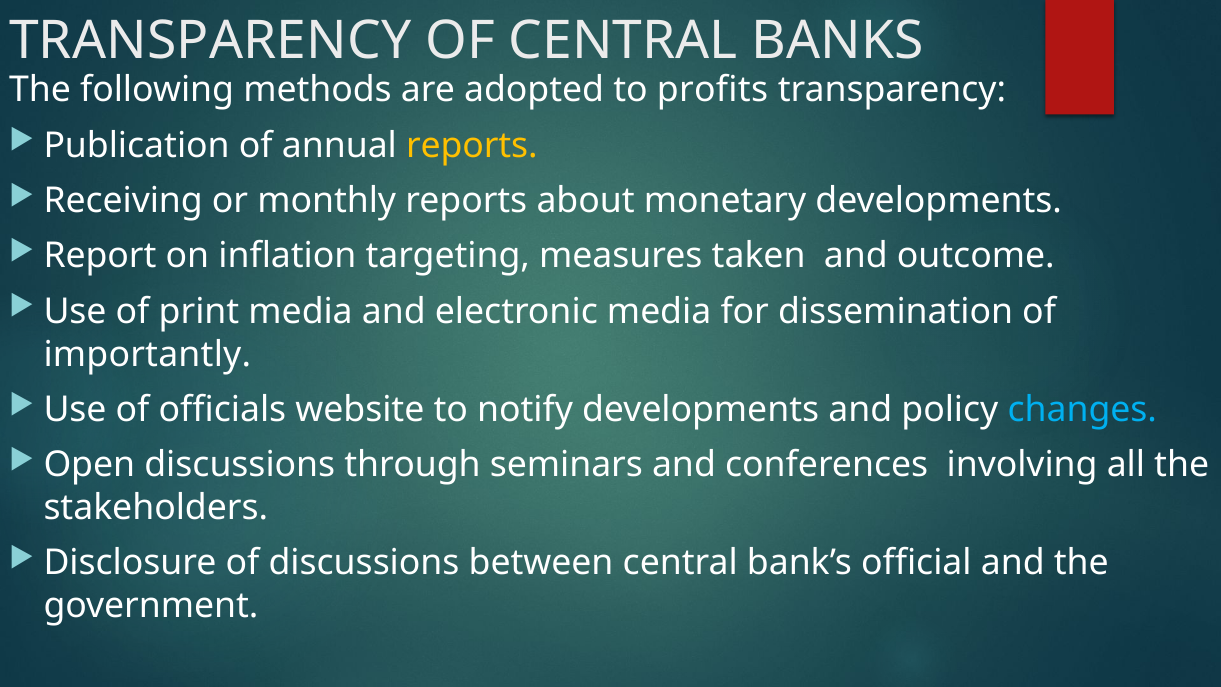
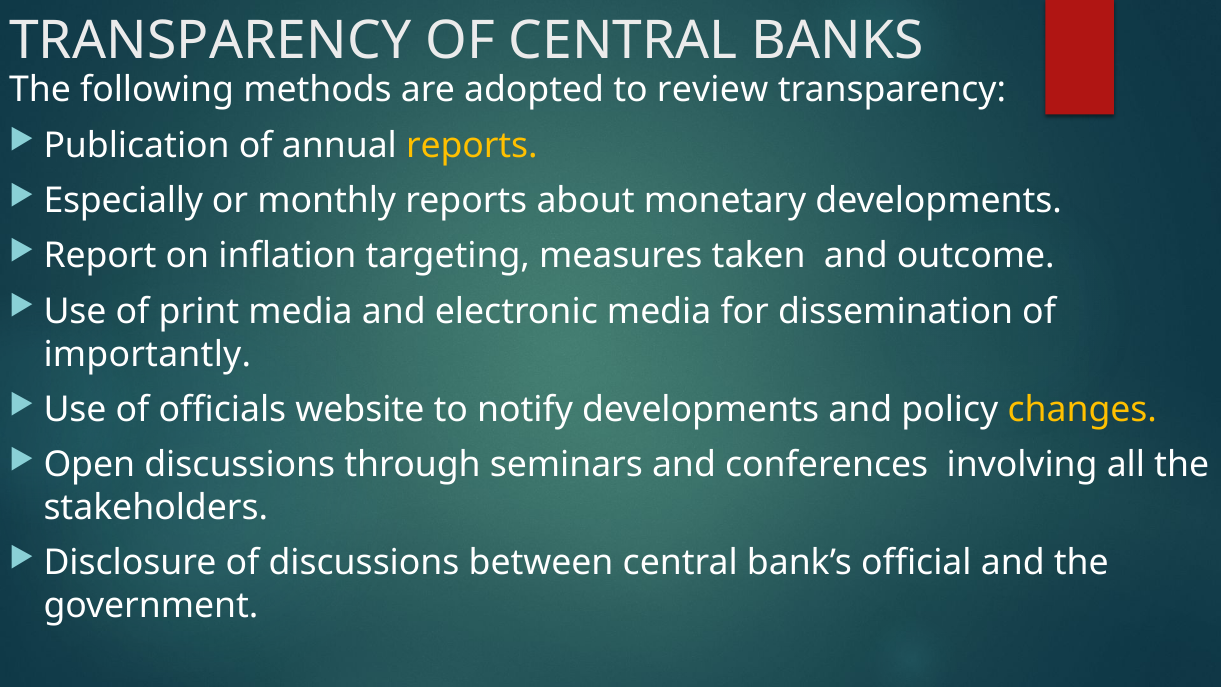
profits: profits -> review (713, 90)
Receiving: Receiving -> Especially (123, 201)
changes colour: light blue -> yellow (1082, 410)
